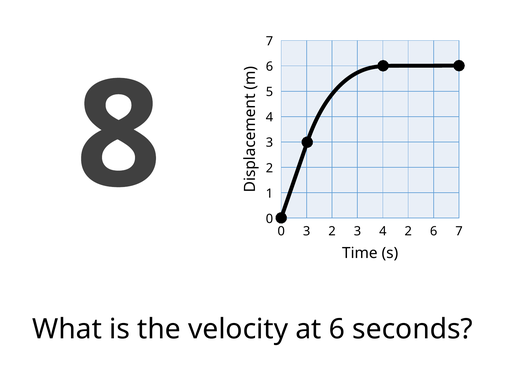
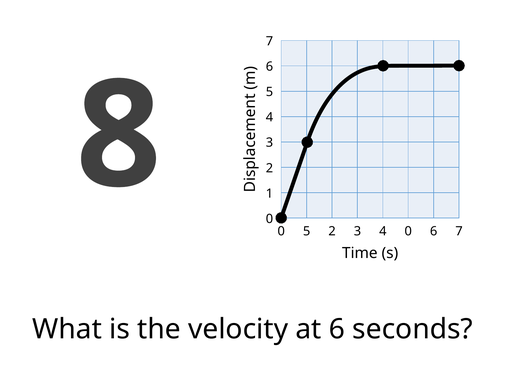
0 3: 3 -> 5 (307, 232)
4 2: 2 -> 0 (408, 232)
